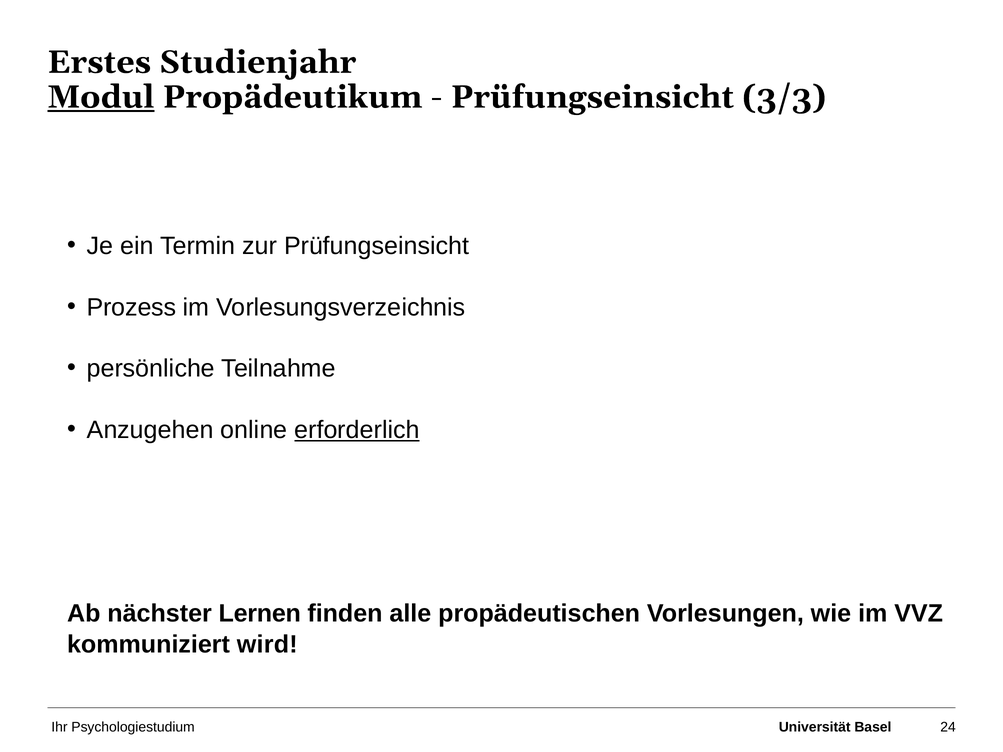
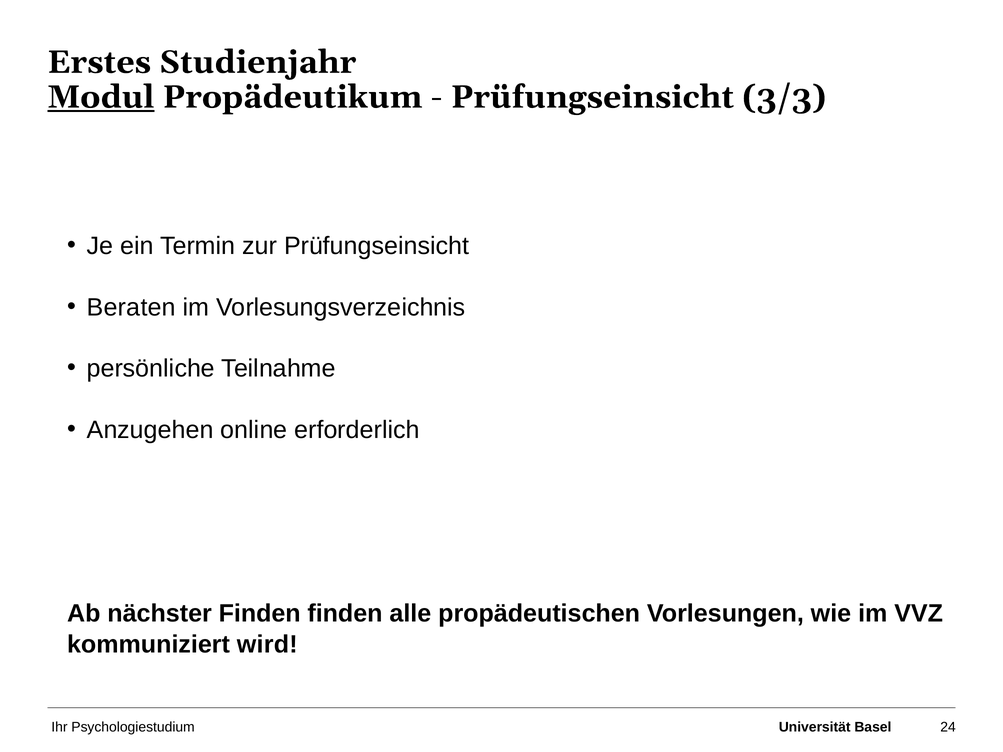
Prozess: Prozess -> Beraten (131, 307)
erforderlich underline: present -> none (357, 430)
nächster Lernen: Lernen -> Finden (260, 614)
